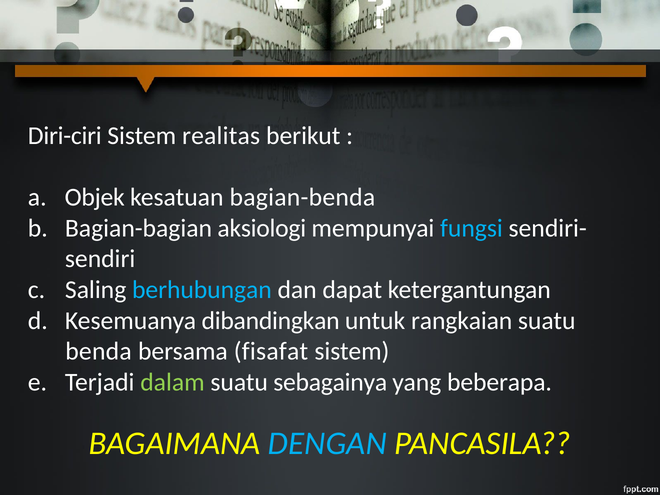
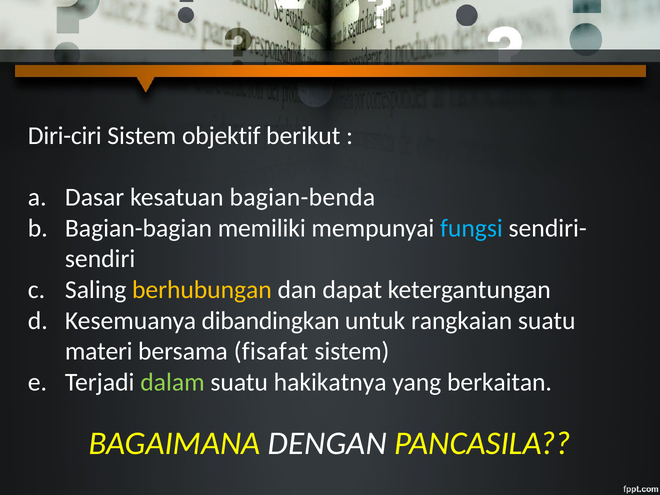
realitas: realitas -> objektif (221, 136)
Objek: Objek -> Dasar (95, 197)
aksiologi: aksiologi -> memiliki (262, 228)
berhubungan colour: light blue -> yellow (202, 290)
benda: benda -> materi (99, 351)
sebagainya: sebagainya -> hakikatnya (330, 382)
beberapa: beberapa -> berkaitan (500, 382)
DENGAN colour: light blue -> white (327, 443)
